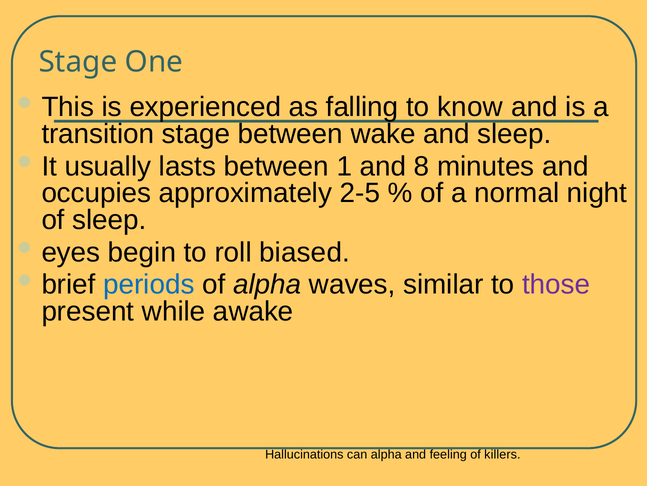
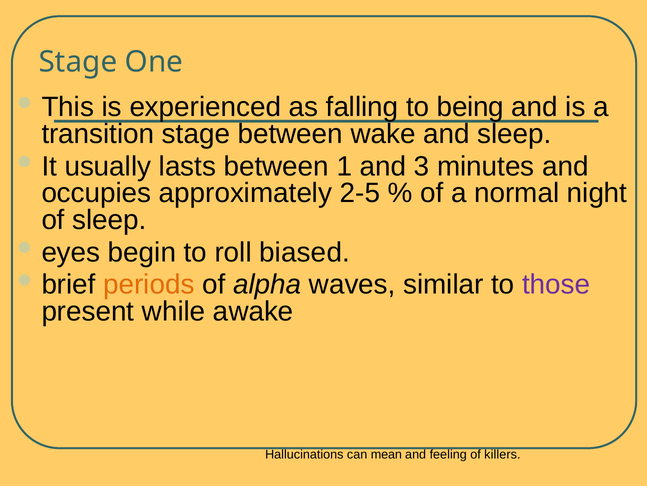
know: know -> being (470, 107)
8: 8 -> 3 (422, 166)
periods colour: blue -> orange (149, 284)
can alpha: alpha -> mean (386, 454)
